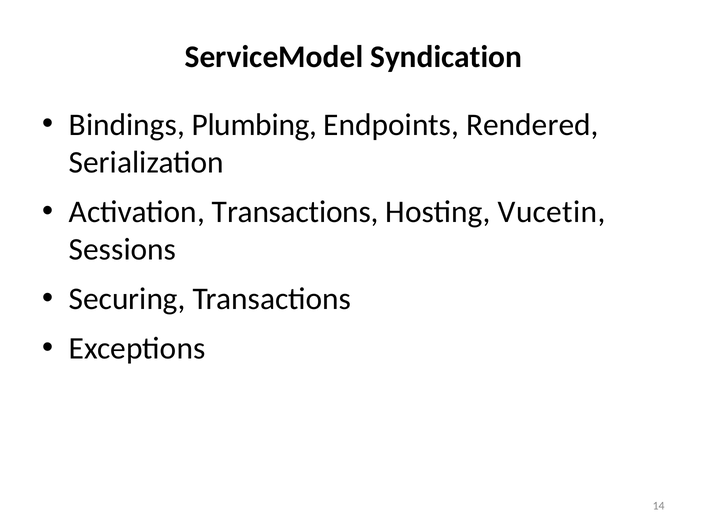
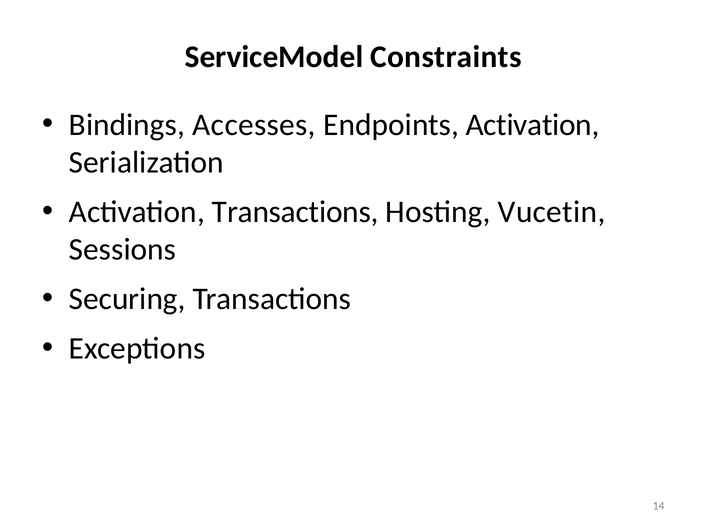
Syndication: Syndication -> Constraints (446, 57)
Plumbing: Plumbing -> Accesses (254, 125)
Endpoints Rendered: Rendered -> Activation (533, 125)
